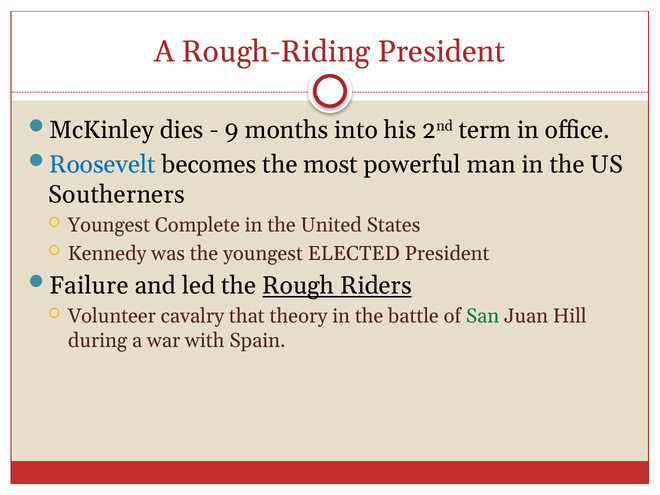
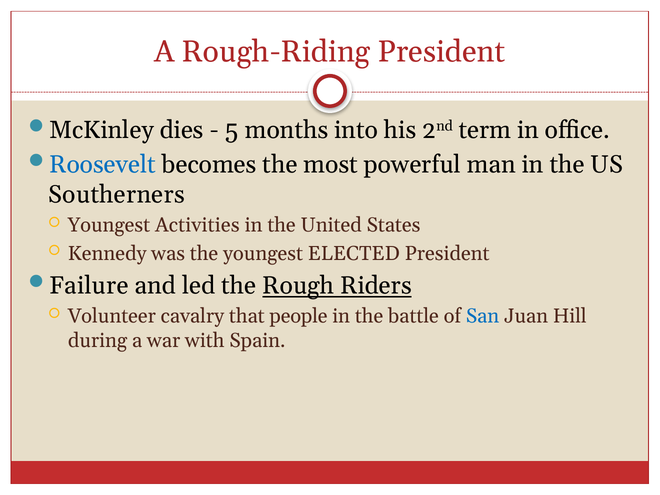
9: 9 -> 5 (232, 130)
Complete: Complete -> Activities (197, 225)
theory: theory -> people (299, 316)
San colour: green -> blue (483, 316)
